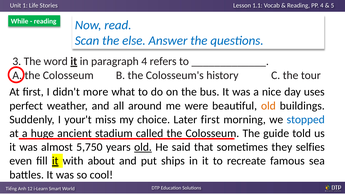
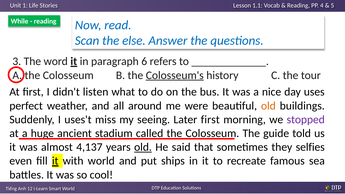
paragraph 4: 4 -> 6 (144, 61)
Colosseum's underline: none -> present (175, 75)
more: more -> listen (96, 92)
your't: your't -> uses't (78, 120)
choice: choice -> seeing (154, 120)
stopped colour: blue -> purple (306, 120)
5,750: 5,750 -> 4,137 (89, 147)
with about: about -> world (101, 161)
